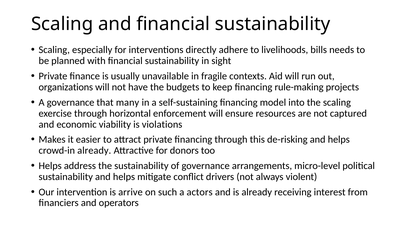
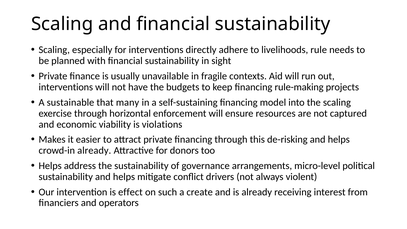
bills: bills -> rule (319, 50)
organizations: organizations -> interventions (66, 87)
A governance: governance -> sustainable (71, 102)
arrive: arrive -> effect (130, 192)
actors: actors -> create (200, 192)
